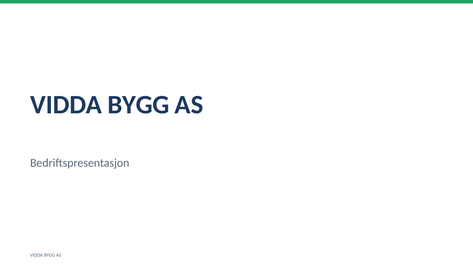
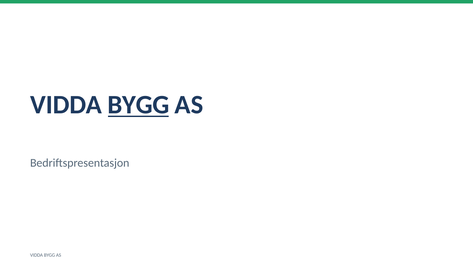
BYGG underline: none -> present (138, 105)
